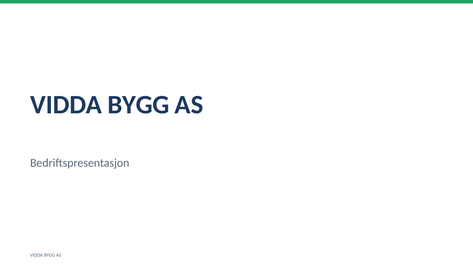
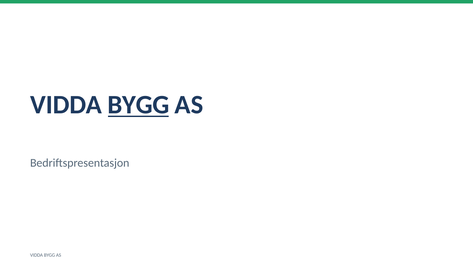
BYGG underline: none -> present (138, 105)
